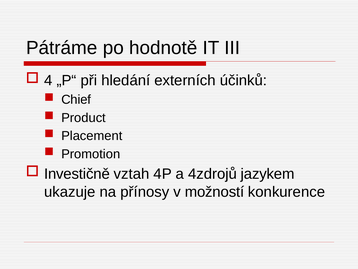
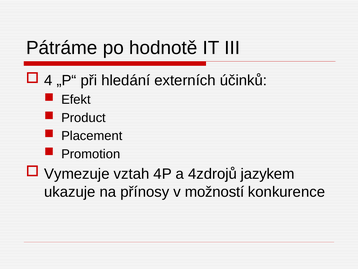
Chief: Chief -> Efekt (76, 100)
Investičně: Investičně -> Vymezuje (77, 174)
